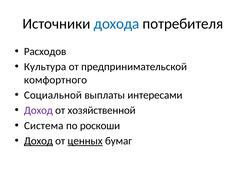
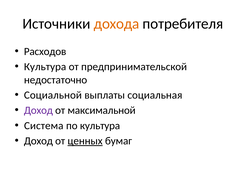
дохода colour: blue -> orange (117, 24)
комфортного: комфортного -> недостаточно (56, 80)
интересами: интересами -> социальная (155, 95)
хозяйственной: хозяйственной -> максимальной (102, 111)
по роскоши: роскоши -> культура (100, 126)
Доход underline: present -> none (38, 141)
